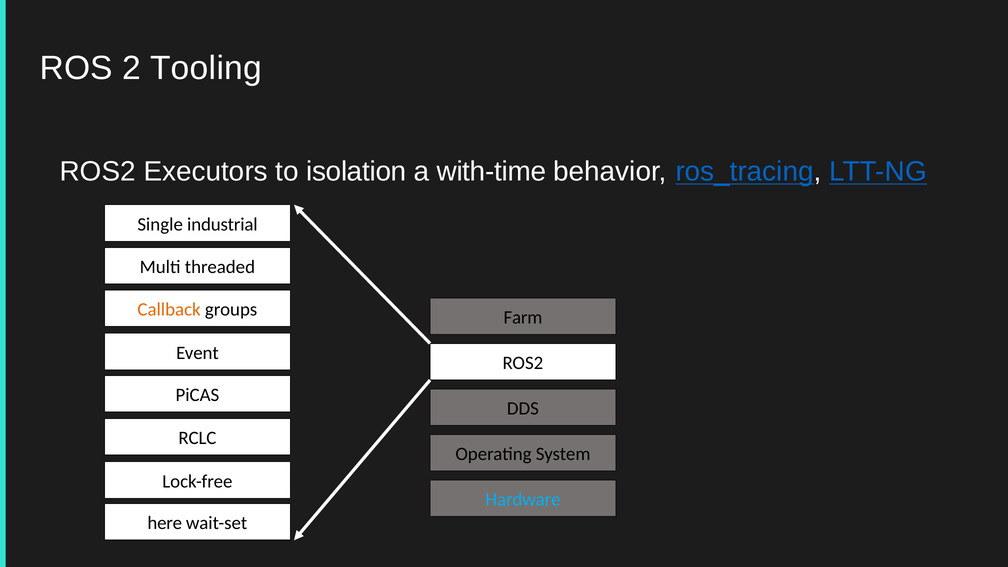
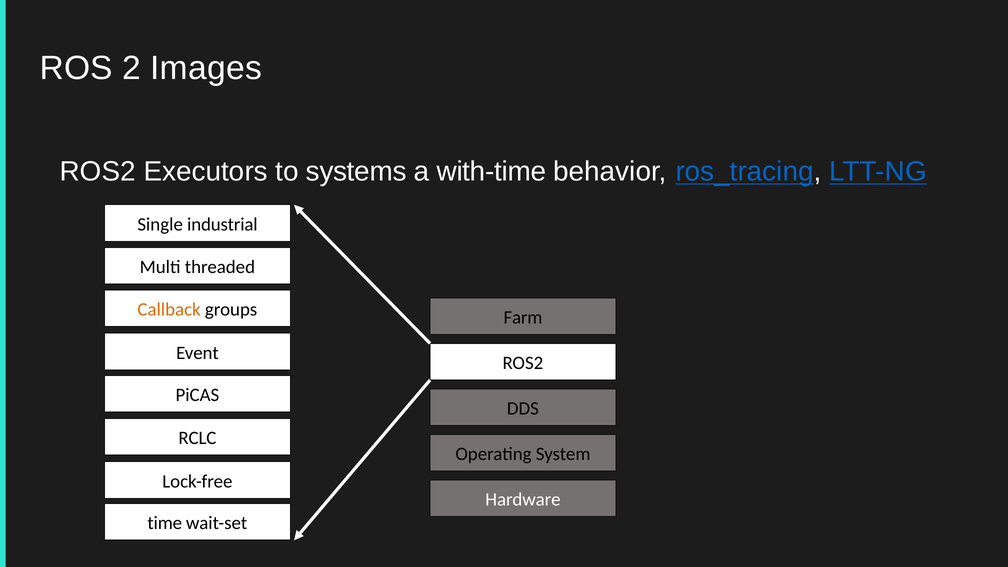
Tooling: Tooling -> Images (206, 68)
isolation: isolation -> systems (356, 172)
Hardware colour: light blue -> white (523, 500)
here: here -> time (165, 523)
